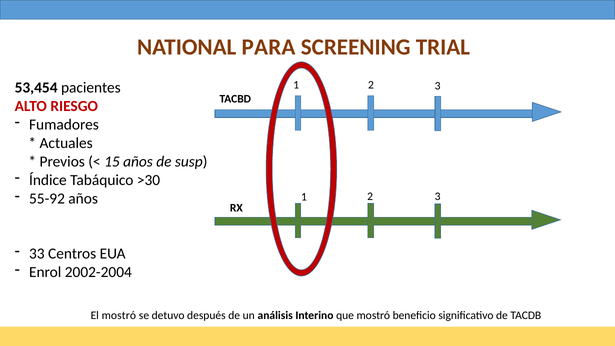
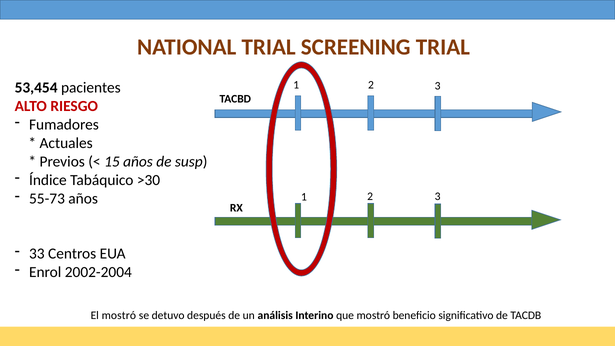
NATIONAL PARA: PARA -> TRIAL (269, 47)
55-92: 55-92 -> 55-73 (47, 198)
